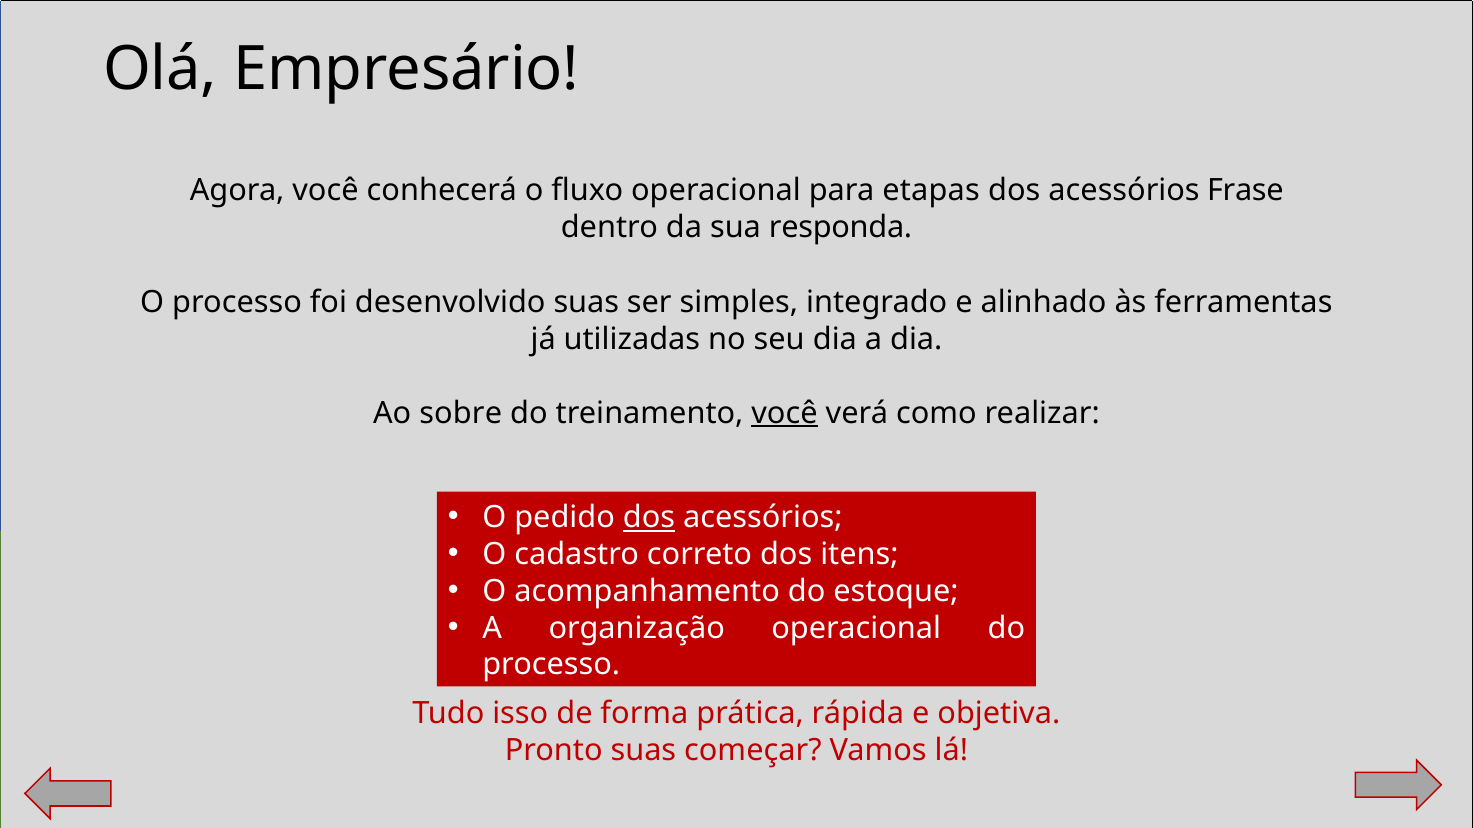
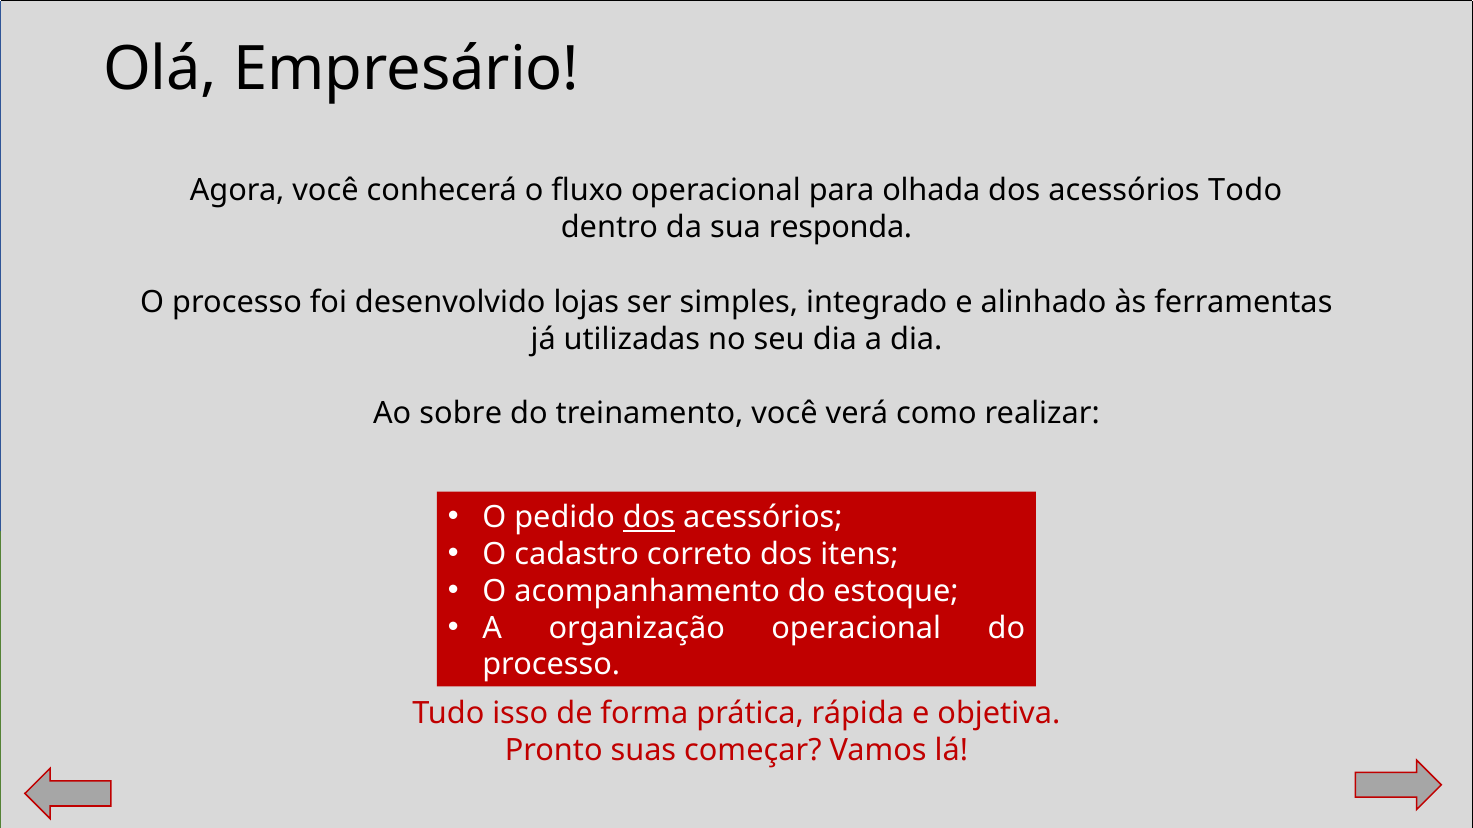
etapas: etapas -> olhada (931, 191)
Frase: Frase -> Todo (1245, 191)
desenvolvido suas: suas -> lojas (586, 303)
você underline: present -> none (785, 413)
